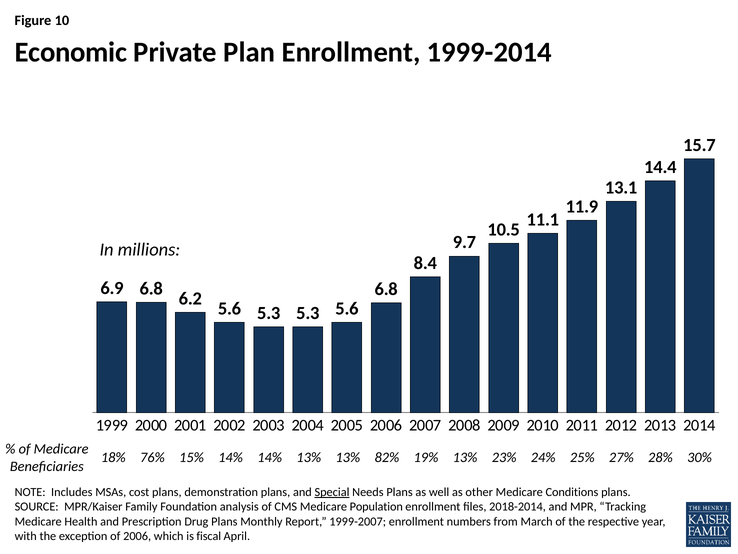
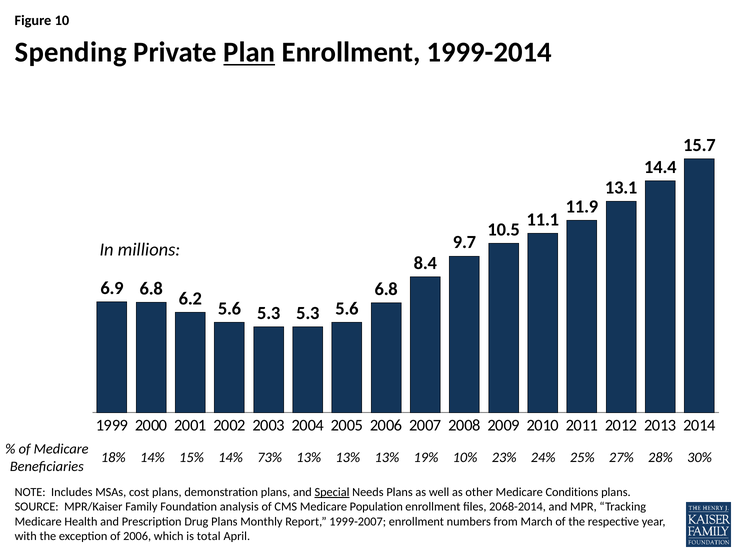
Economic: Economic -> Spending (71, 52)
Plan underline: none -> present (249, 52)
18% 76%: 76% -> 14% (152, 457)
14% 14%: 14% -> 73% (270, 457)
13% 13% 82%: 82% -> 13% (387, 457)
19% 13%: 13% -> 10% (465, 457)
2018-2014: 2018-2014 -> 2068-2014 (518, 506)
fiscal: fiscal -> total (209, 536)
